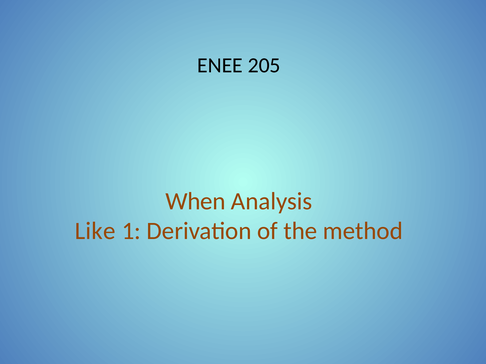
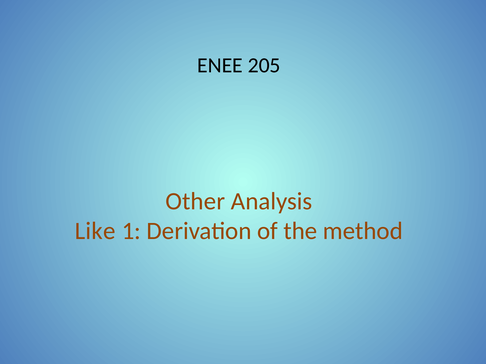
When: When -> Other (195, 201)
